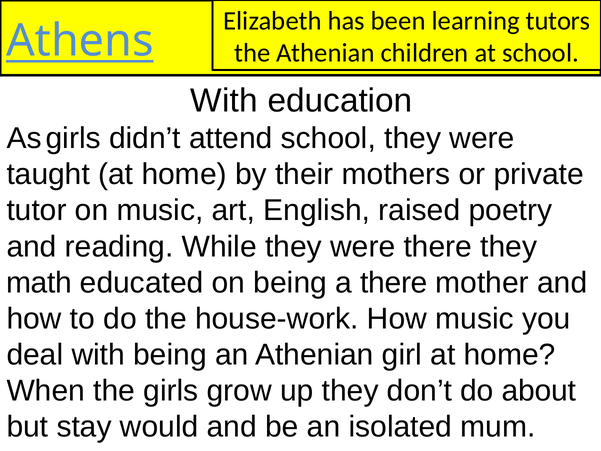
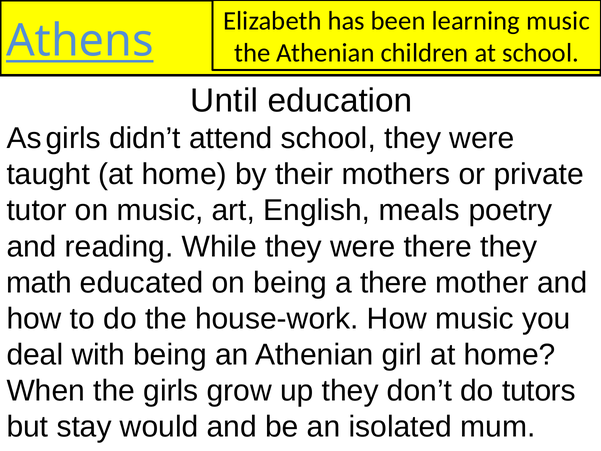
learning tutors: tutors -> music (558, 21)
With: With -> Until (224, 100)
raised: raised -> meals (419, 210)
about: about -> tutors (539, 391)
